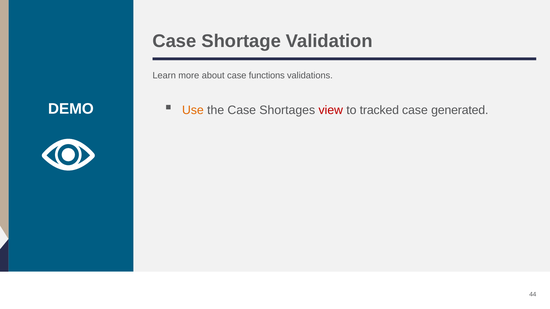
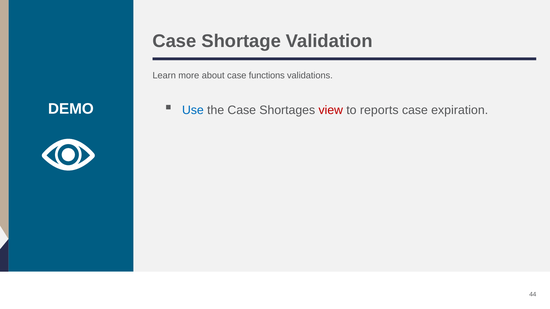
Use colour: orange -> blue (193, 110)
tracked: tracked -> reports (379, 110)
generated: generated -> expiration (460, 110)
